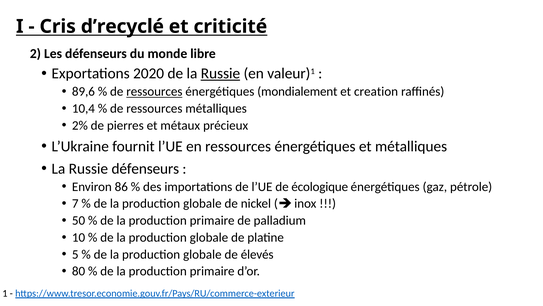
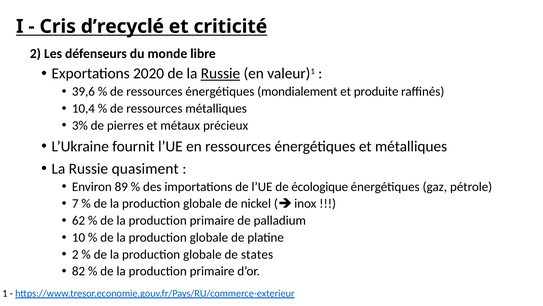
89,6: 89,6 -> 39,6 (83, 91)
ressources underline: present -> none (154, 91)
creation: creation -> produite (376, 91)
2%: 2% -> 3% (80, 125)
Russie défenseurs: défenseurs -> quasiment (145, 168)
86: 86 -> 89 (121, 186)
50: 50 -> 62 (79, 220)
5: 5 -> 2 (75, 254)
élevés: élevés -> states (257, 254)
80: 80 -> 82 (79, 271)
